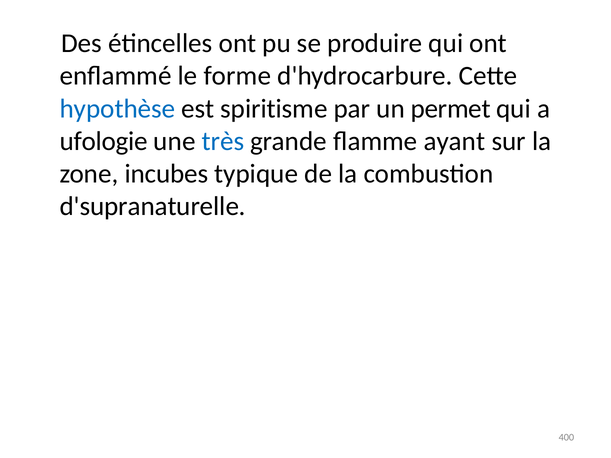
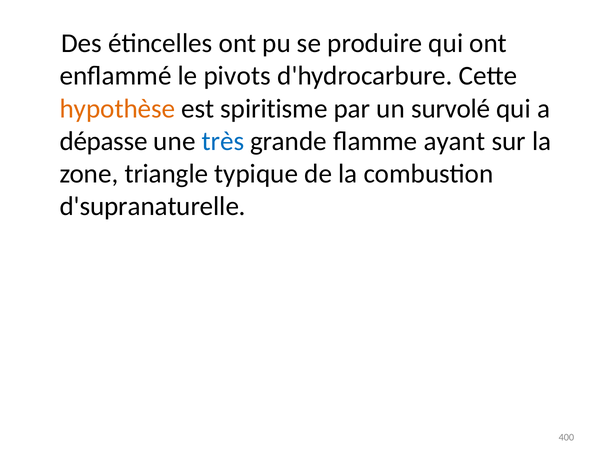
forme: forme -> pivots (237, 76)
hypothèse colour: blue -> orange (117, 109)
permet: permet -> survolé (451, 109)
ufologie: ufologie -> dépasse (104, 141)
incubes: incubes -> triangle (166, 174)
